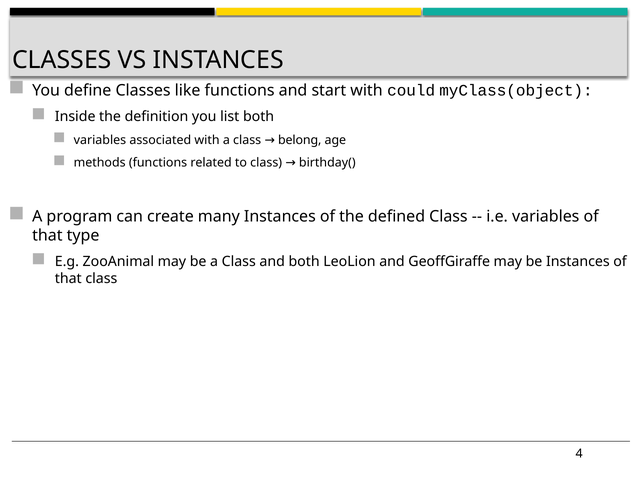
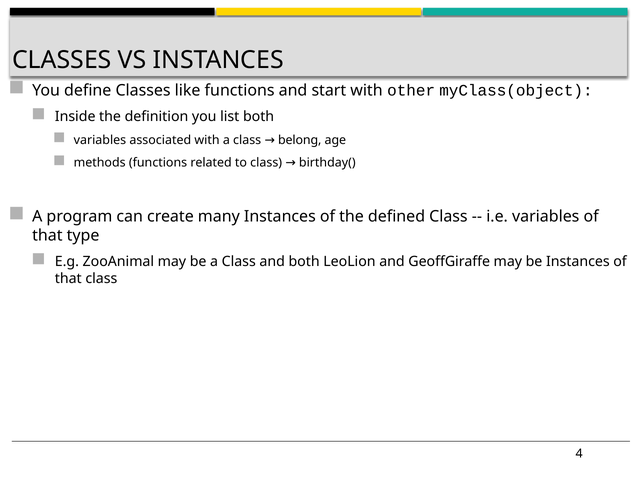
could: could -> other (411, 90)
